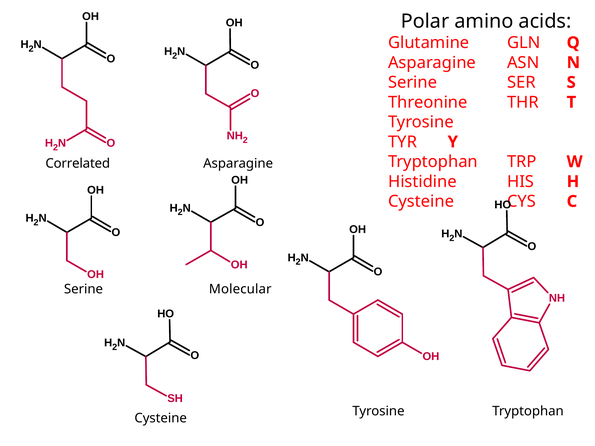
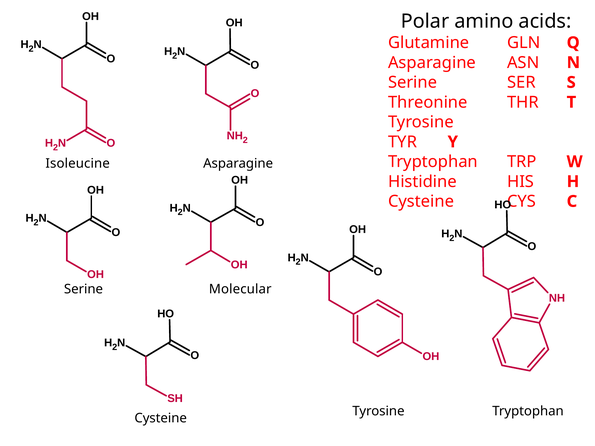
Correlated: Correlated -> Isoleucine (78, 163)
